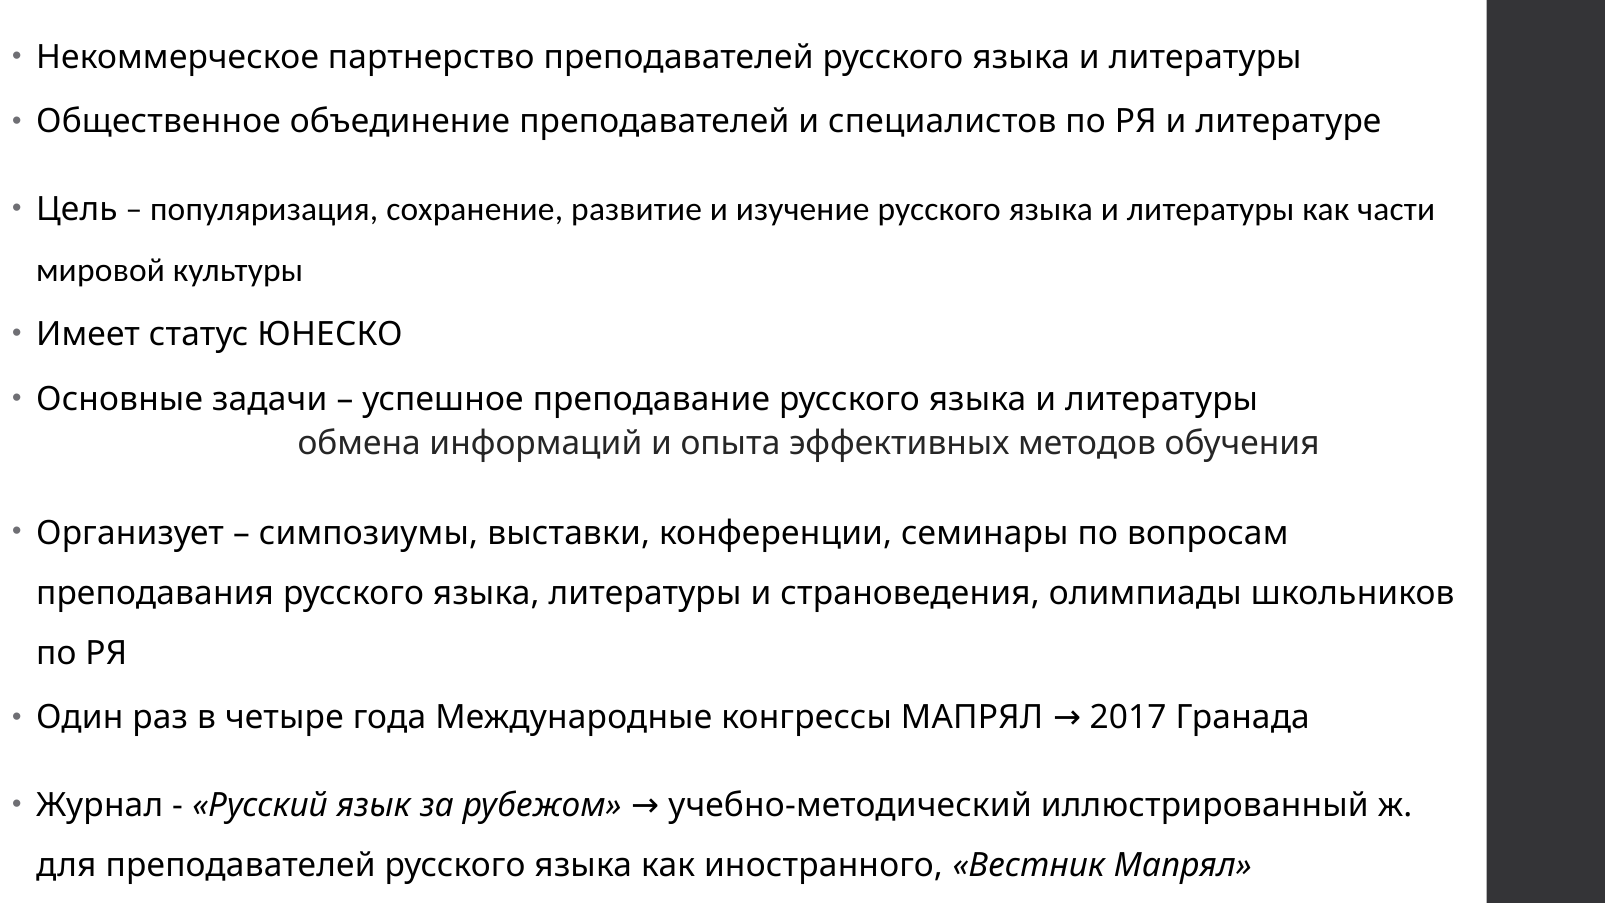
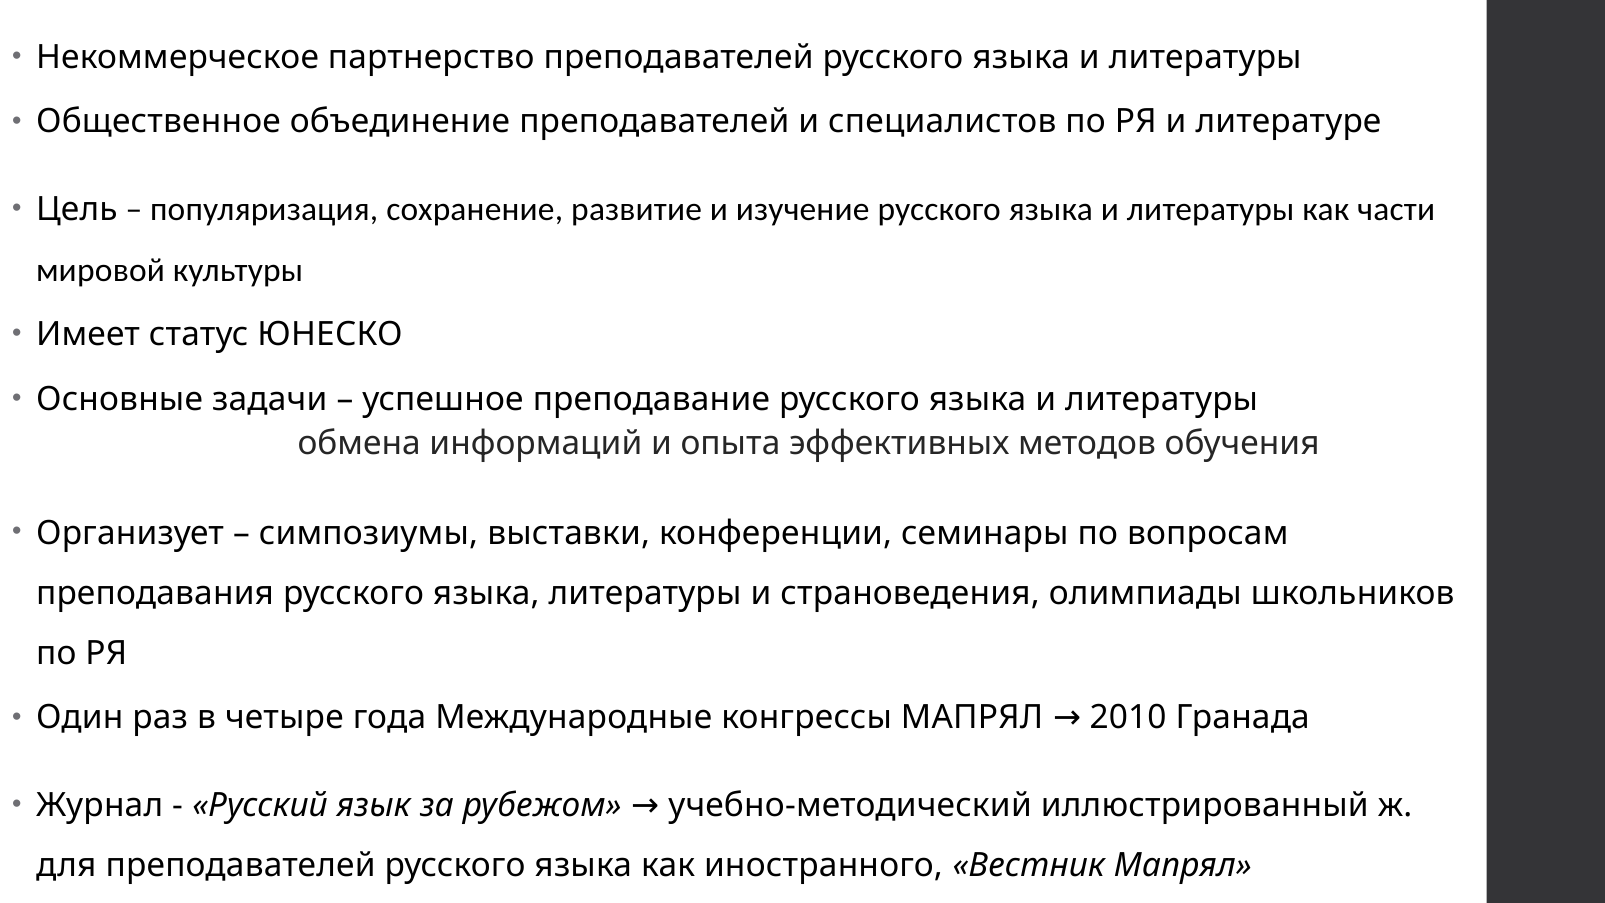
2017: 2017 -> 2010 (1128, 717)
